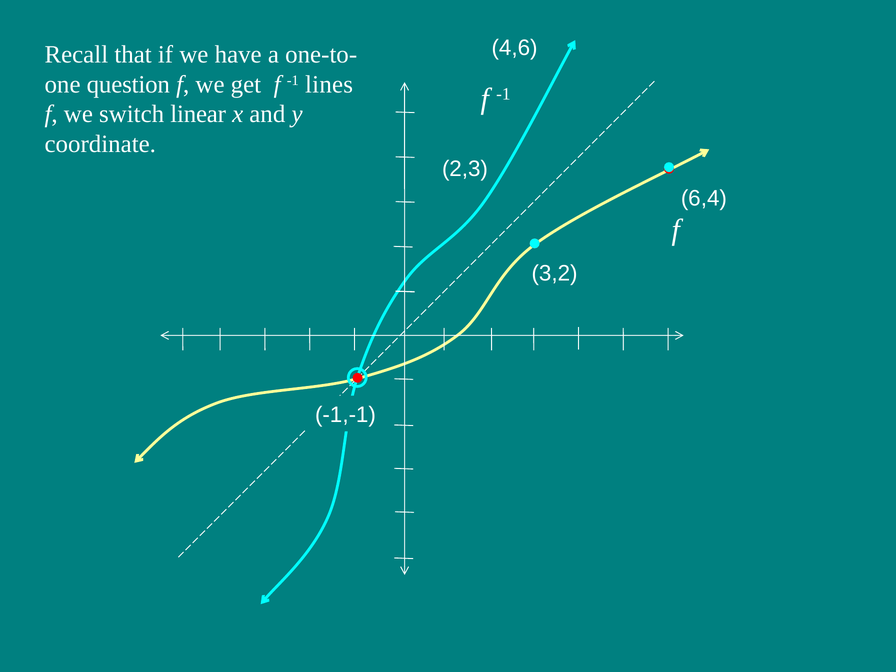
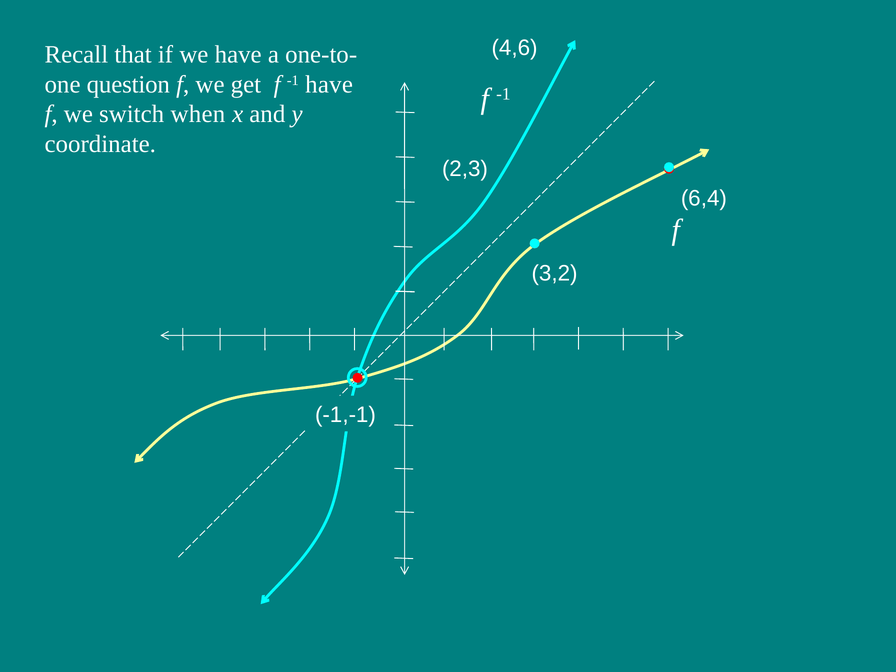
-1 lines: lines -> have (329, 84)
linear: linear -> when (198, 114)
